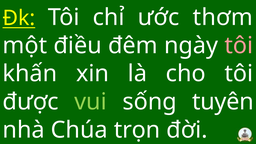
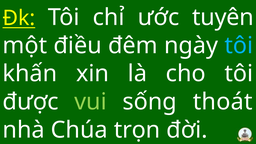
thơm: thơm -> tuyên (223, 17)
tôi colour: pink -> light blue (239, 45)
tuyên: tuyên -> thoát (223, 102)
